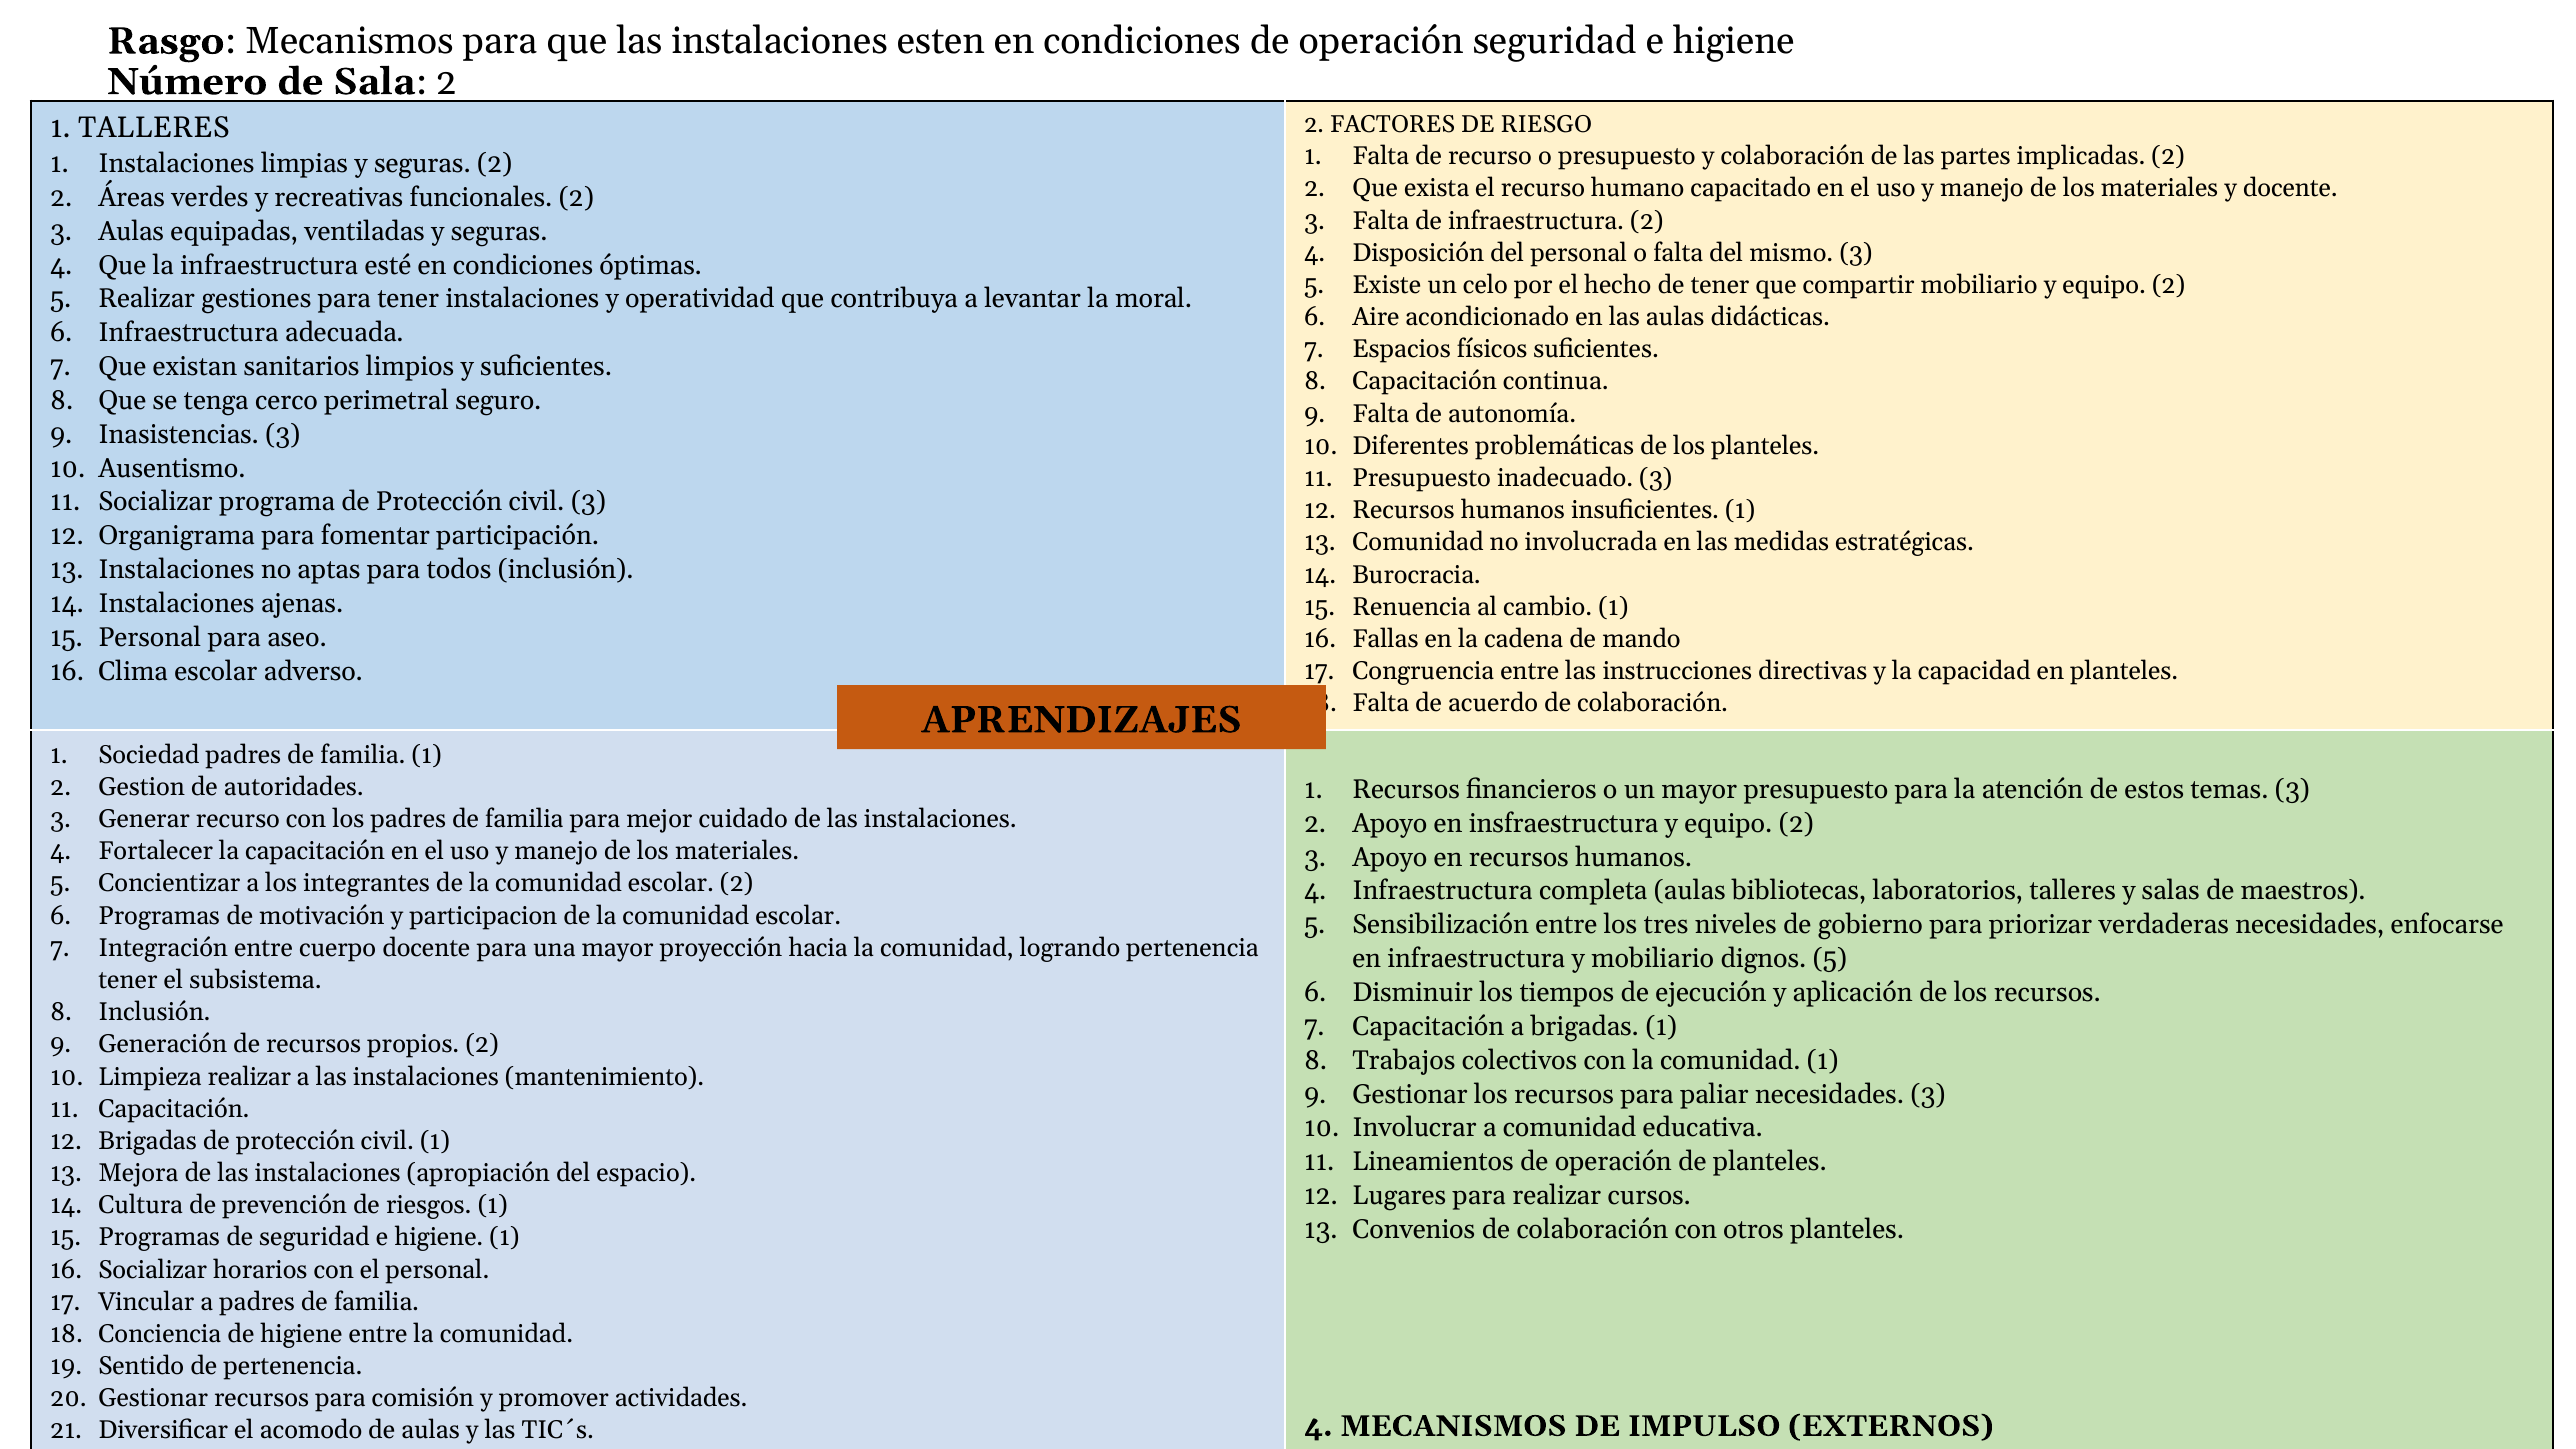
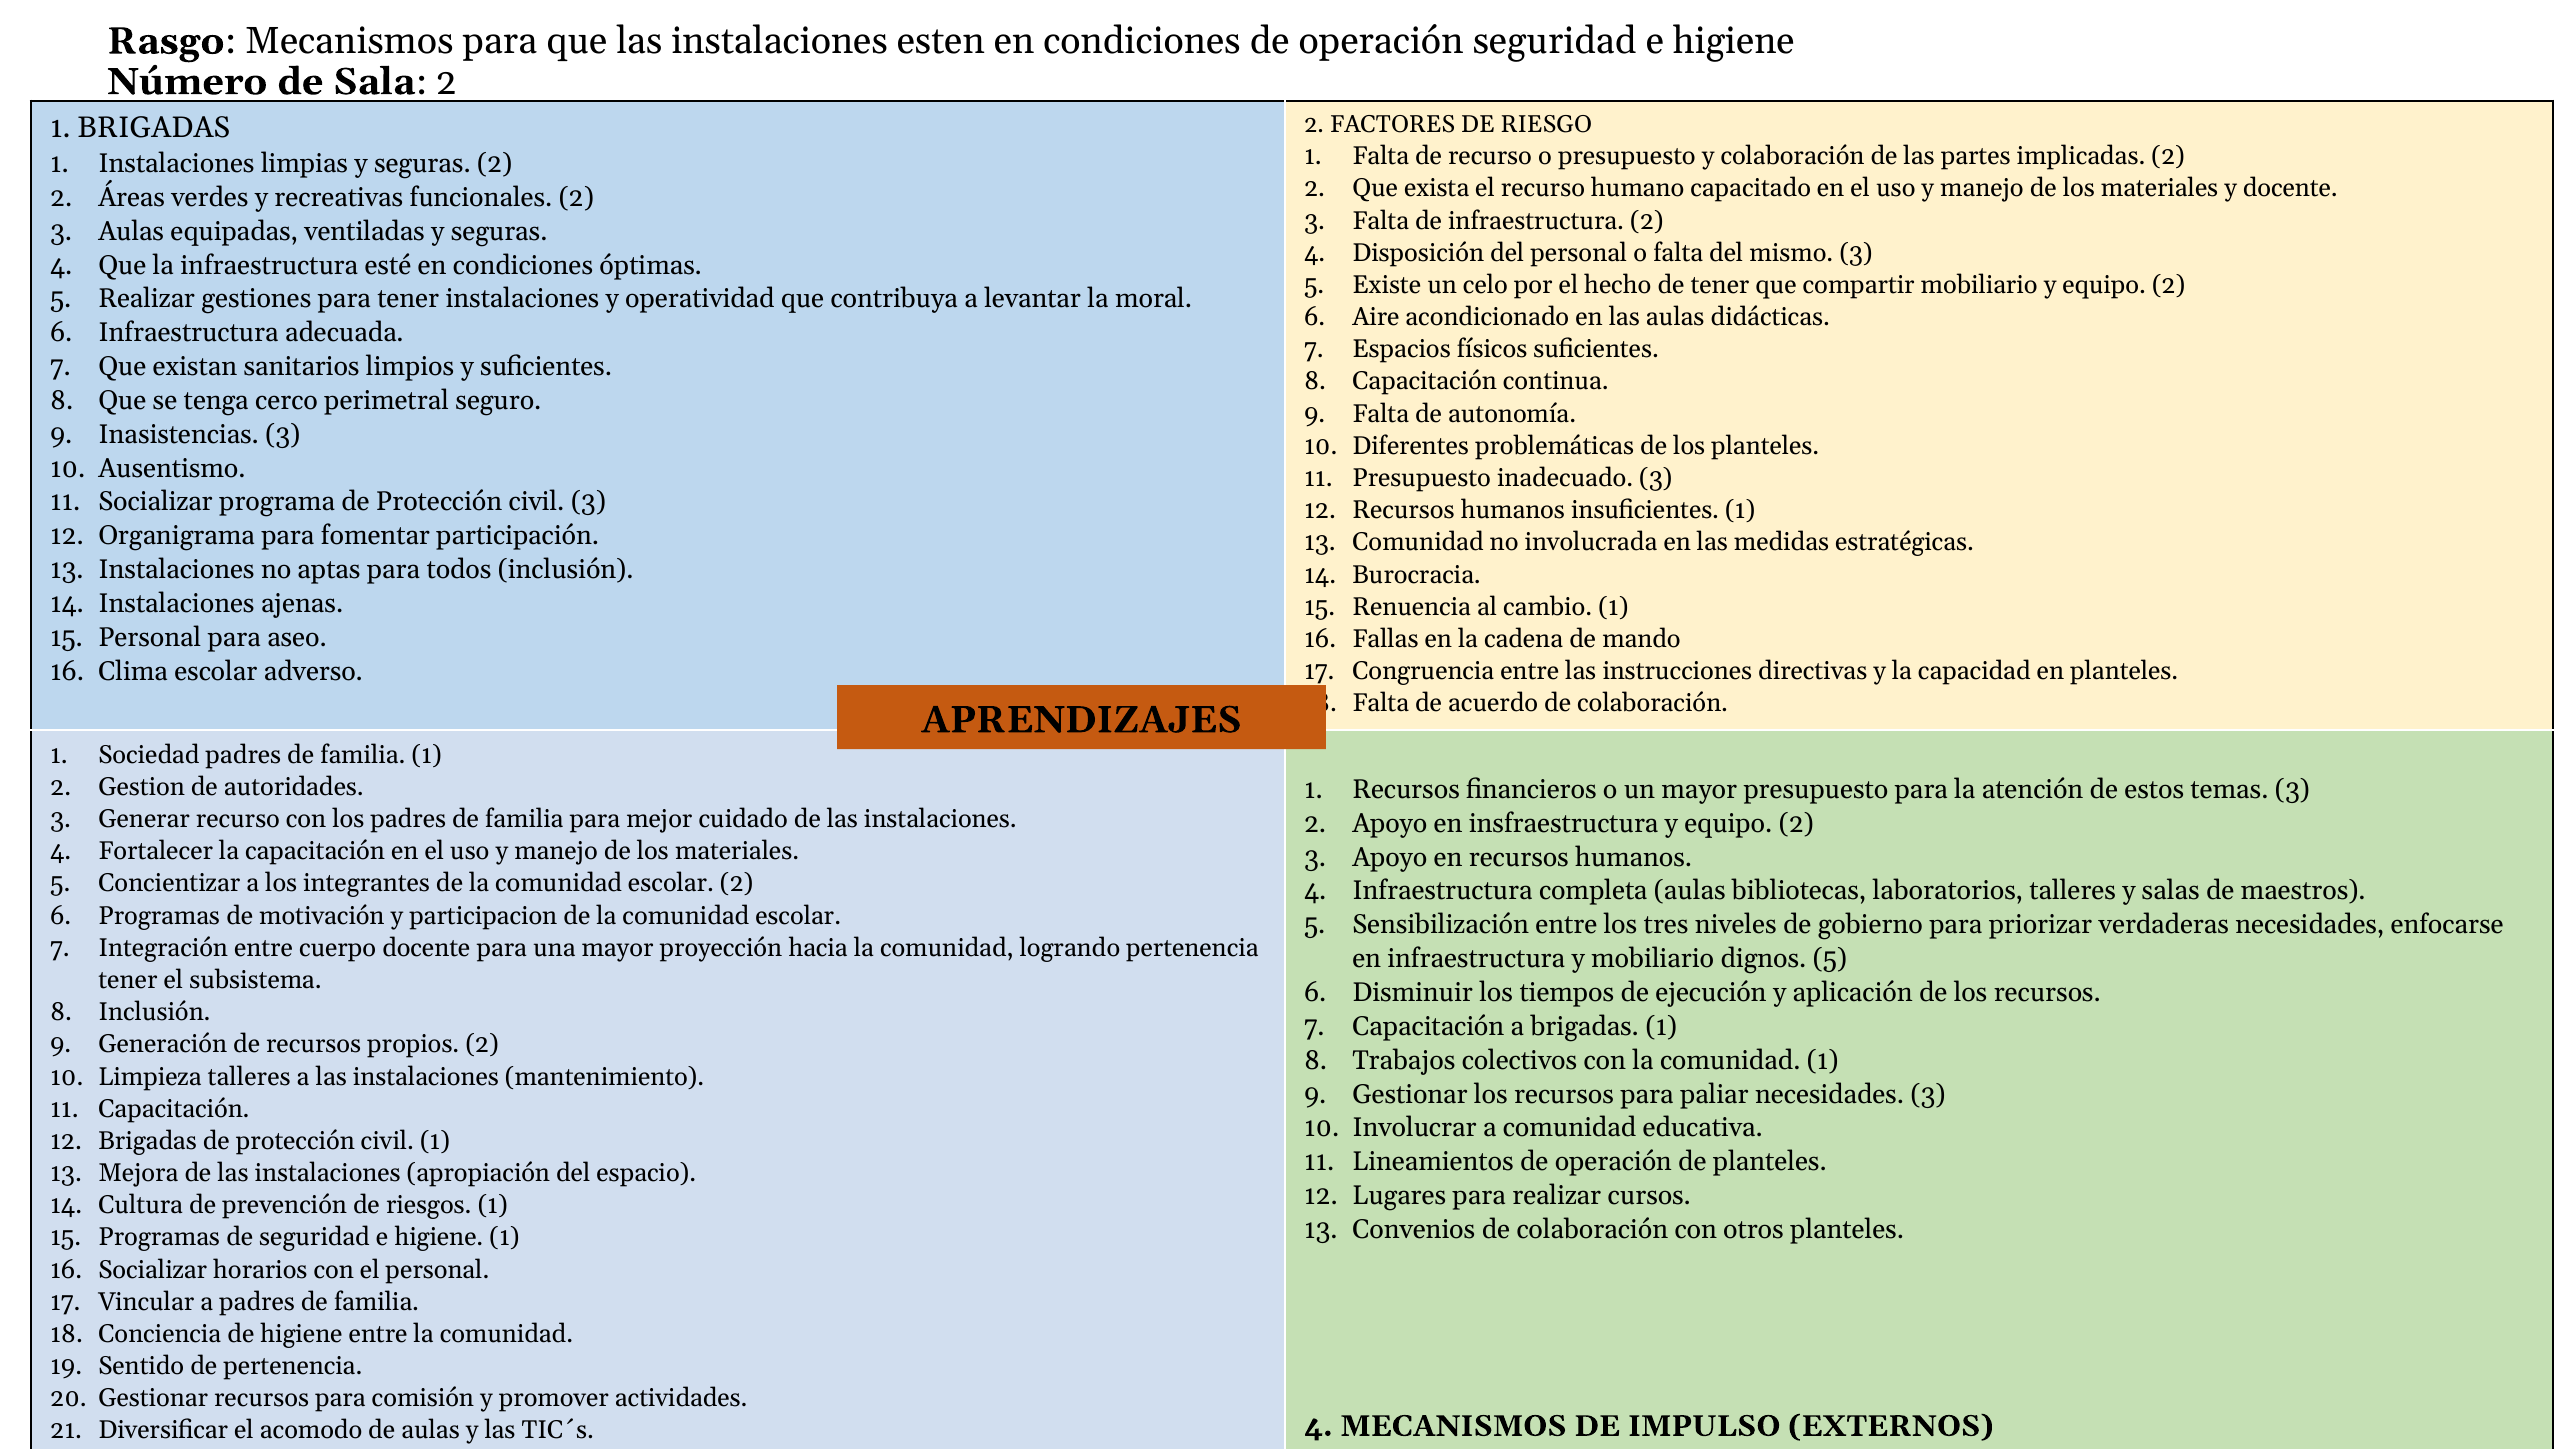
1 TALLERES: TALLERES -> BRIGADAS (154, 128)
Limpieza realizar: realizar -> talleres (249, 1077)
